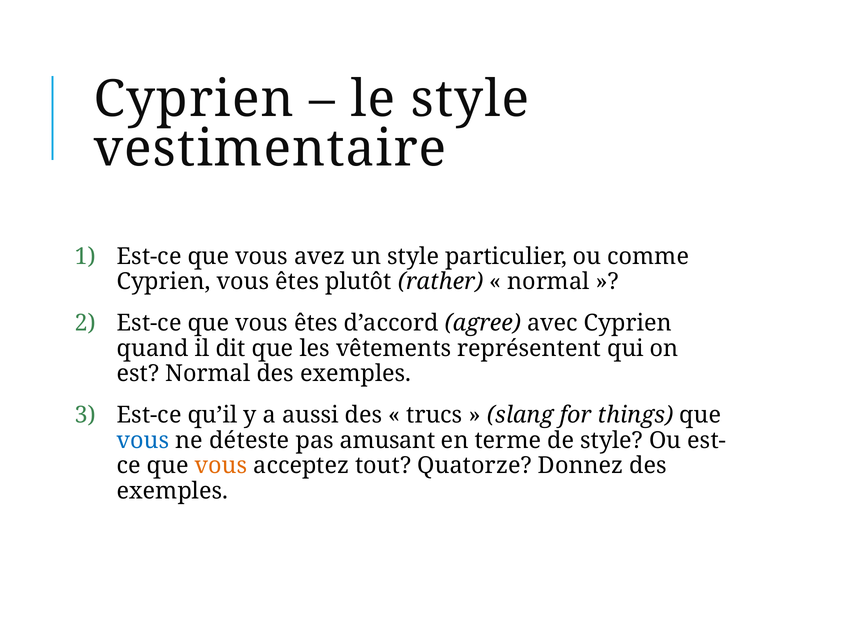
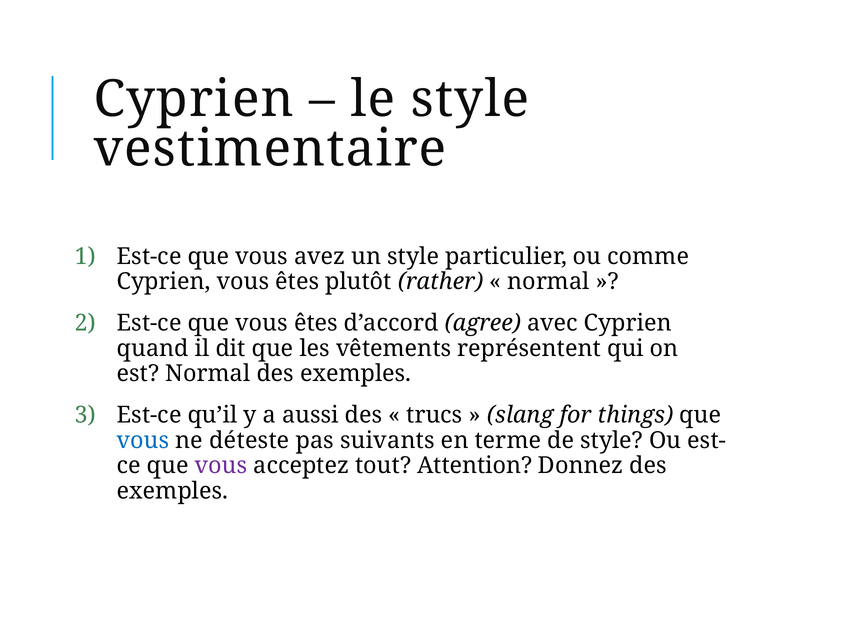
amusant: amusant -> suivants (387, 441)
vous colour: orange -> purple (221, 466)
Quatorze: Quatorze -> Attention (475, 466)
